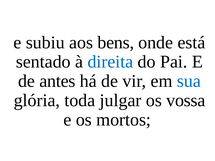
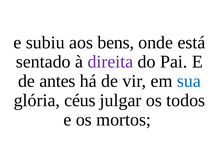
direita colour: blue -> purple (110, 62)
toda: toda -> céus (80, 101)
vossa: vossa -> todos (186, 101)
